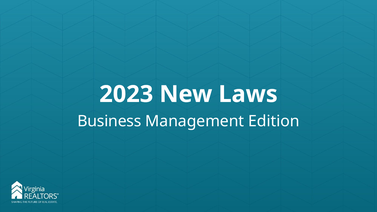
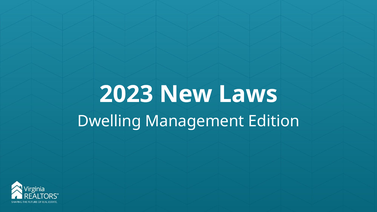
Business: Business -> Dwelling (109, 121)
